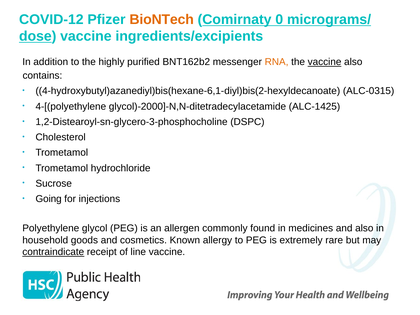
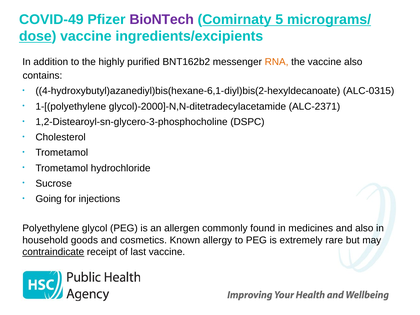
COVID-12: COVID-12 -> COVID-49 (51, 19)
BioNTech colour: orange -> purple (162, 19)
0: 0 -> 5 (279, 19)
vaccine underline: present -> none (325, 62)
4-[(polyethylene: 4-[(polyethylene -> 1-[(polyethylene (71, 106)
ALC-1425: ALC-1425 -> ALC-2371 (314, 106)
line: line -> last (138, 252)
